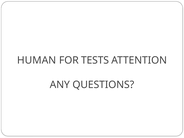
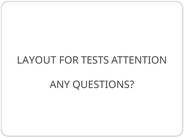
HUMAN: HUMAN -> LAYOUT (37, 60)
